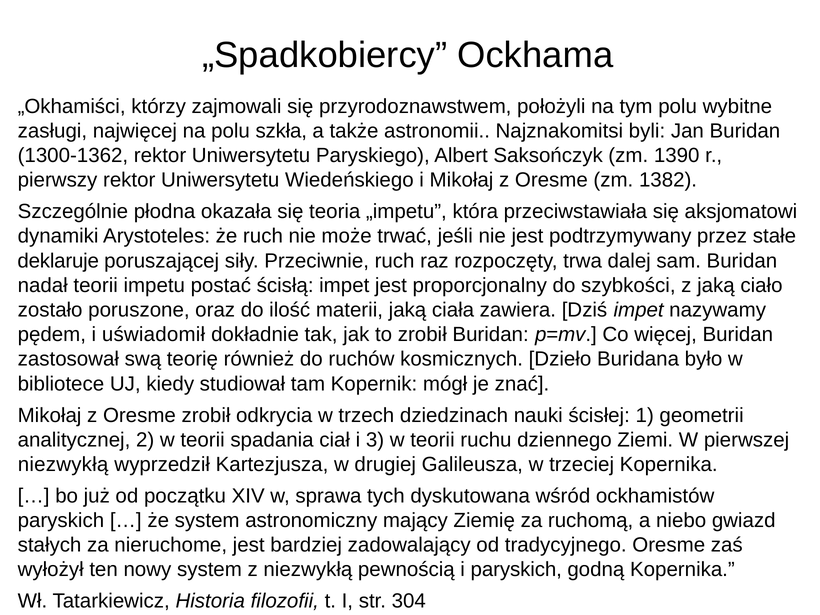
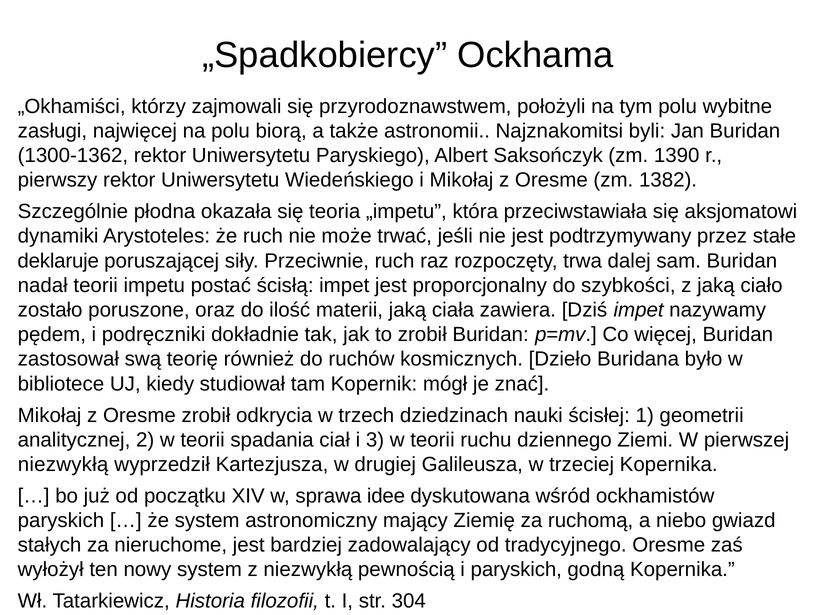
szkła: szkła -> biorą (281, 131)
uświadomił: uświadomił -> podręczniki (154, 335)
tych: tych -> idee (386, 496)
